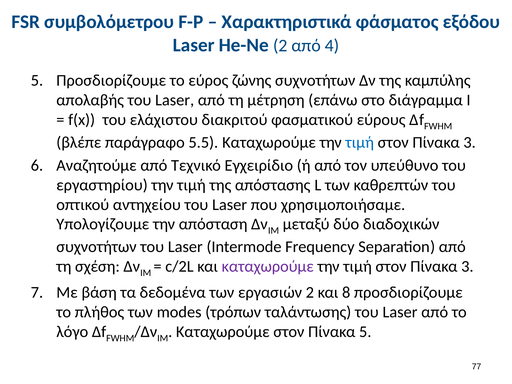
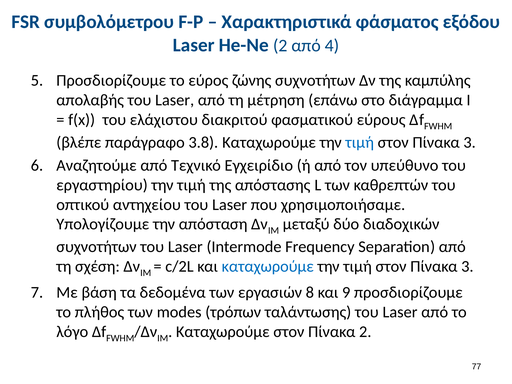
5.5: 5.5 -> 3.8 (203, 142)
καταχωρούμε colour: purple -> blue (268, 266)
εργασιών 2: 2 -> 8 (310, 292)
8: 8 -> 9 (346, 292)
Πίνακα 5: 5 -> 2 (365, 332)
